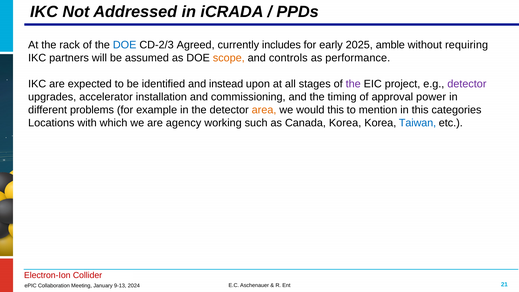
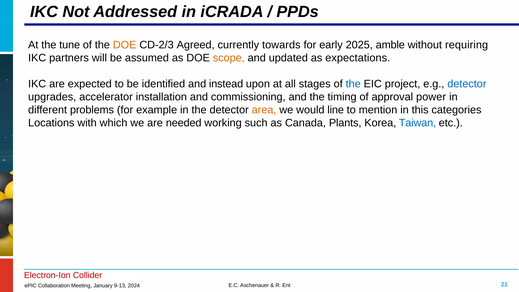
rack: rack -> tune (70, 45)
DOE colour: blue -> orange (125, 45)
includes: includes -> towards (281, 45)
controls: controls -> updated (288, 58)
performance: performance -> expectations (358, 58)
the colour: purple -> blue (353, 84)
detector colour: purple -> blue (467, 84)
would this: this -> line (336, 110)
agency: agency -> needed (184, 123)
Canada Korea: Korea -> Plants (345, 123)
